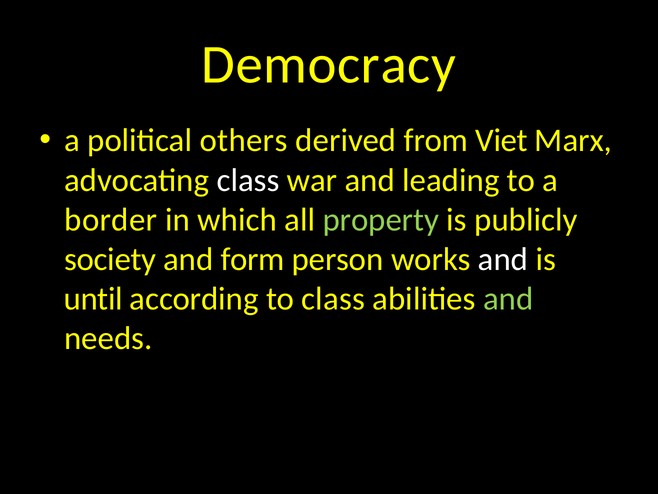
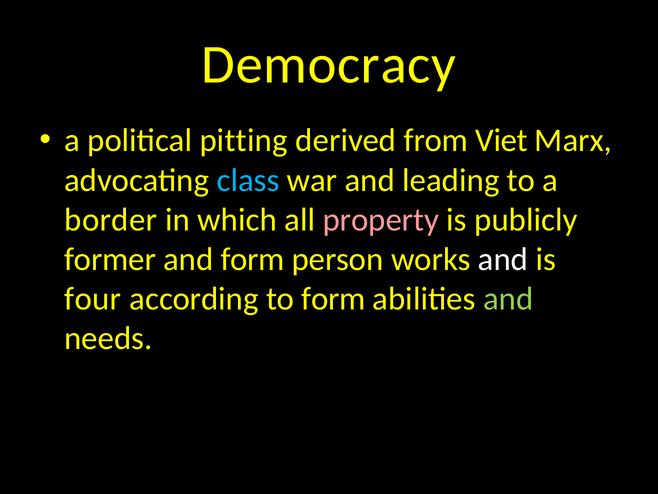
others: others -> pitting (244, 140)
class colour: white -> light blue (248, 180)
property colour: light green -> pink (381, 219)
society: society -> former (110, 259)
until: until -> four (93, 298)
to class: class -> form (333, 298)
